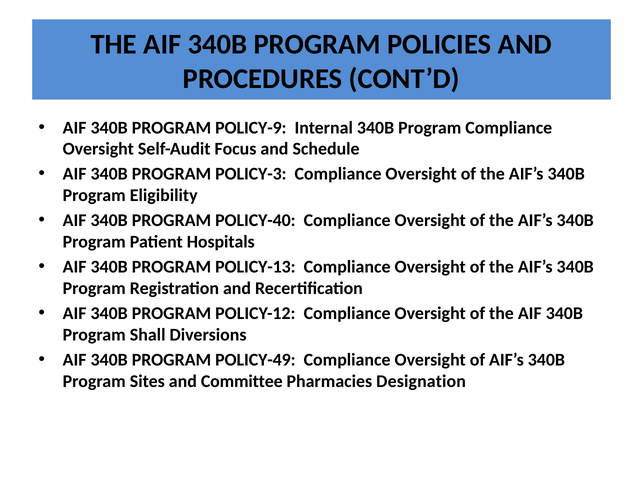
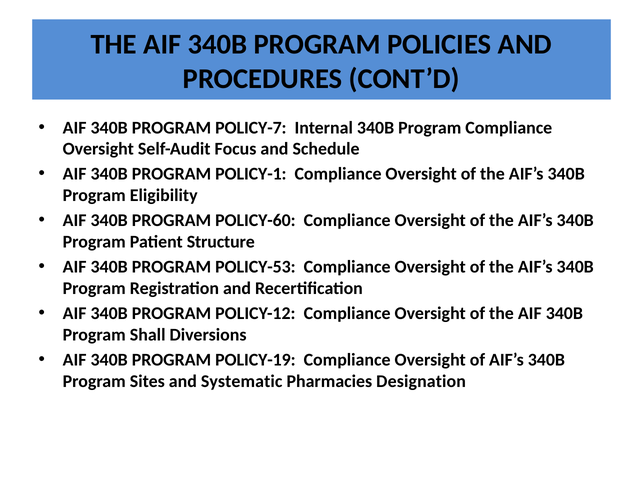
POLICY-9: POLICY-9 -> POLICY-7 (251, 128)
POLICY-3: POLICY-3 -> POLICY-1 (251, 174)
POLICY-40: POLICY-40 -> POLICY-60 (255, 221)
Hospitals: Hospitals -> Structure (221, 242)
POLICY-13: POLICY-13 -> POLICY-53 (255, 267)
POLICY-49: POLICY-49 -> POLICY-19 (255, 360)
Committee: Committee -> Systematic (242, 381)
